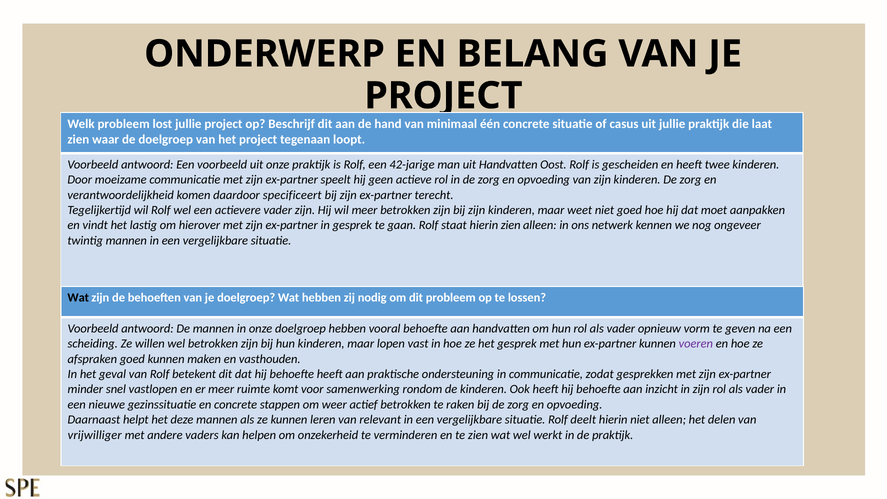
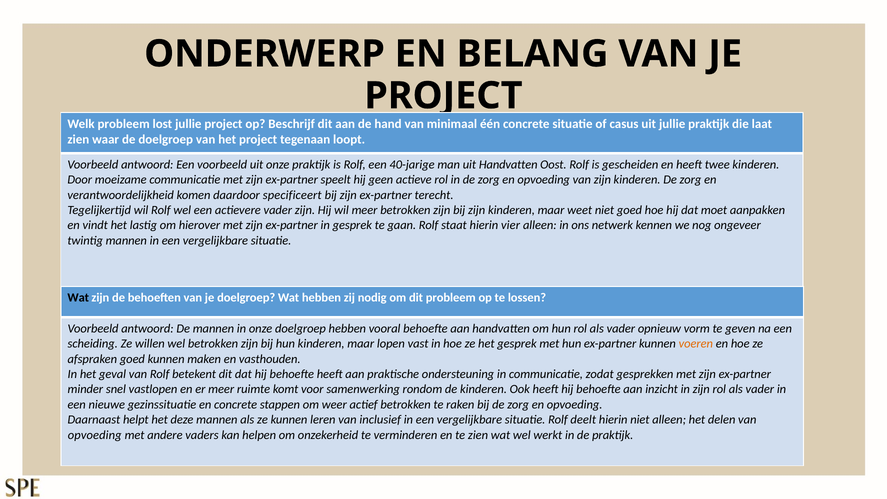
42-jarige: 42-jarige -> 40-jarige (412, 165)
hierin zien: zien -> vier (511, 225)
voeren colour: purple -> orange (696, 344)
relevant: relevant -> inclusief (380, 420)
vrijwilliger: vrijwilliger -> opvoeding (95, 435)
